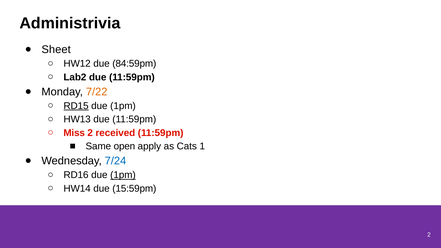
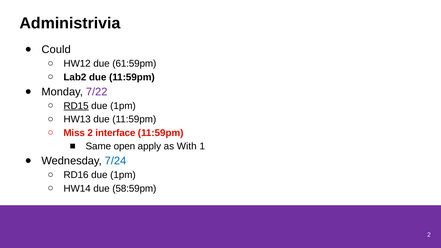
Sheet: Sheet -> Could (56, 50)
84:59pm: 84:59pm -> 61:59pm (134, 64)
7/22 colour: orange -> purple (97, 92)
received: received -> interface (115, 133)
Cats: Cats -> With (187, 146)
1pm underline: present -> none (123, 175)
15:59pm: 15:59pm -> 58:59pm (134, 189)
